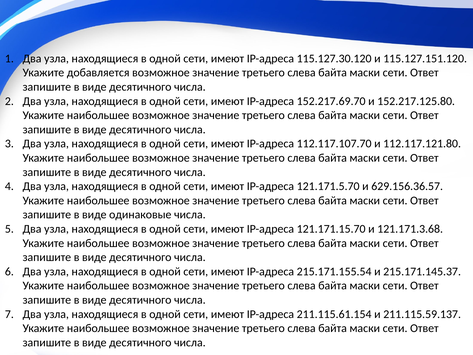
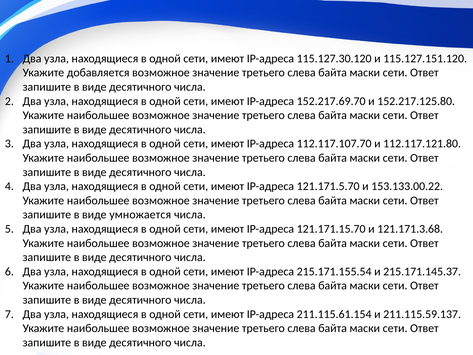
629.156.36.57: 629.156.36.57 -> 153.133.00.22 (407, 186)
одинаковые: одинаковые -> умножается (140, 215)
